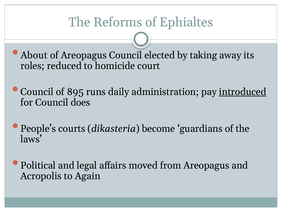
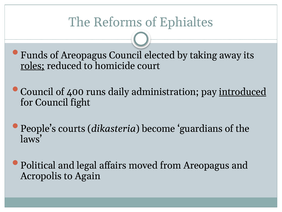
About: About -> Funds (34, 55)
roles underline: none -> present (33, 66)
895: 895 -> 400 (75, 92)
does: does -> fight (80, 102)
